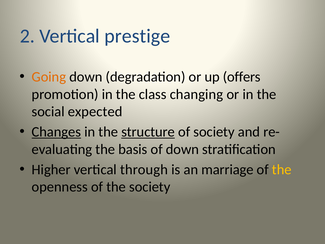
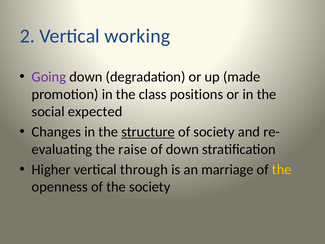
prestige: prestige -> working (137, 36)
Going colour: orange -> purple (49, 77)
offers: offers -> made (242, 77)
changing: changing -> positions (196, 94)
Changes underline: present -> none (56, 132)
basis: basis -> raise (133, 149)
